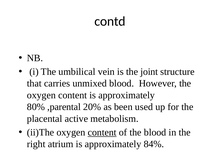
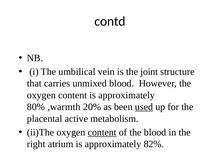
,parental: ,parental -> ,warmth (64, 107)
used underline: none -> present (144, 107)
84%: 84% -> 82% (154, 144)
